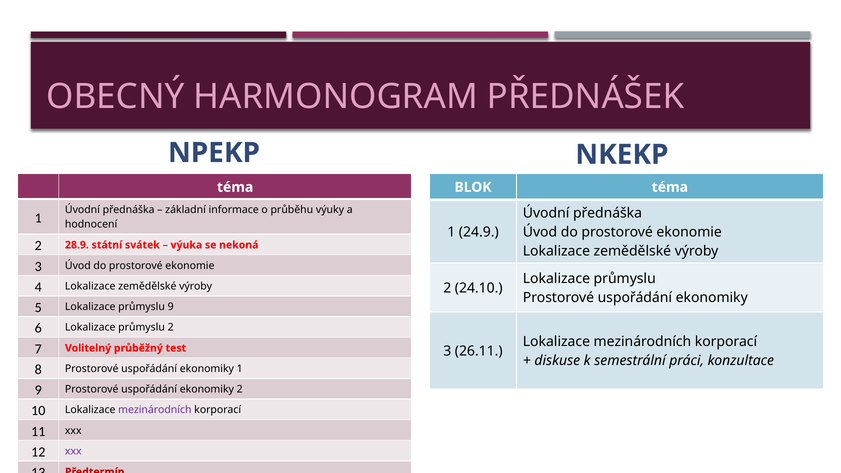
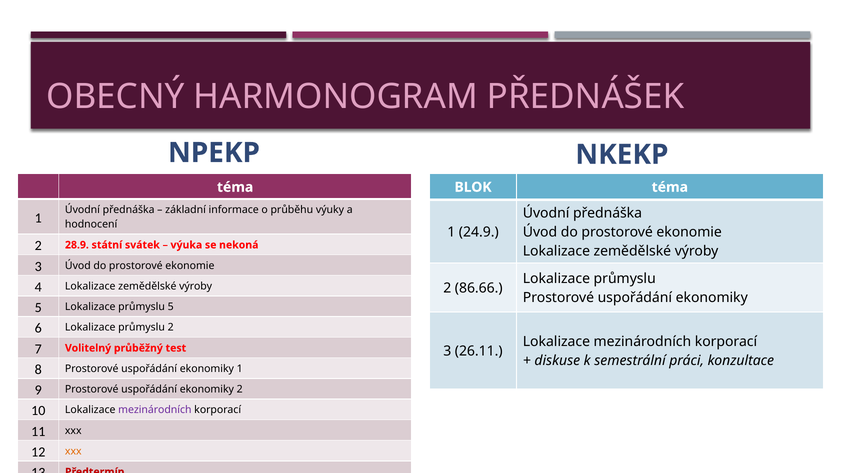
24.10: 24.10 -> 86.66 (479, 288)
průmyslu 9: 9 -> 5 (171, 307)
xxx colour: purple -> orange (73, 451)
